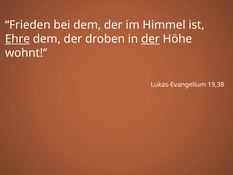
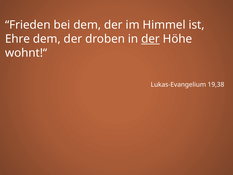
Ehre underline: present -> none (18, 39)
